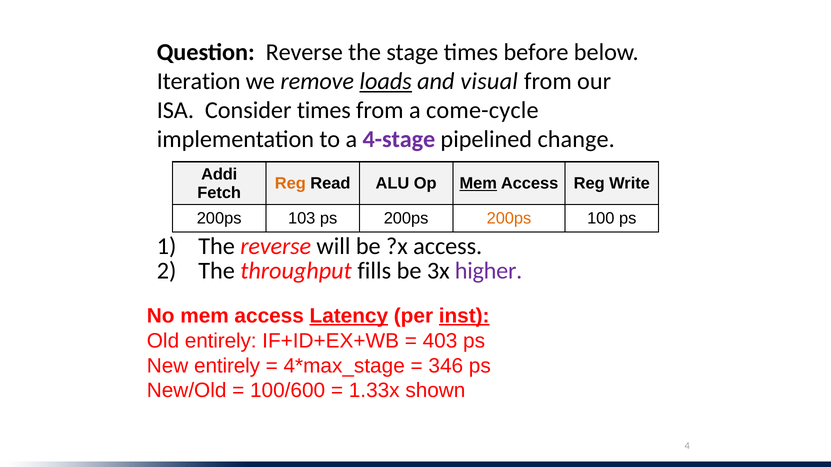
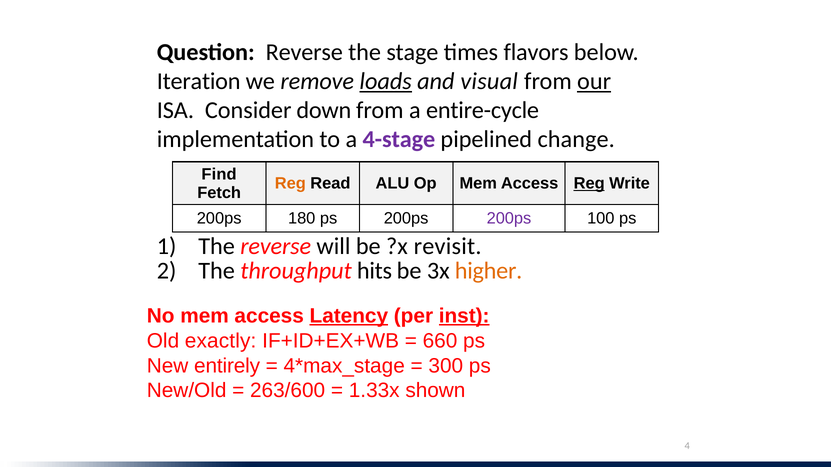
before: before -> flavors (536, 52)
our underline: none -> present (594, 81)
Consider times: times -> down (324, 110)
come-cycle: come-cycle -> entire-cycle (483, 110)
Addi: Addi -> Find (219, 175)
Mem underline: present -> none (478, 184)
Reg underline: none -> present (589, 184)
103: 103 -> 180 (302, 219)
200ps colour: orange -> purple (509, 219)
?x access: access -> revisit (448, 246)
fills: fills -> hits (374, 271)
higher colour: purple -> orange (489, 271)
Old entirely: entirely -> exactly (221, 341)
403: 403 -> 660 (440, 341)
346: 346 -> 300 (446, 366)
100/600: 100/600 -> 263/600 (288, 391)
